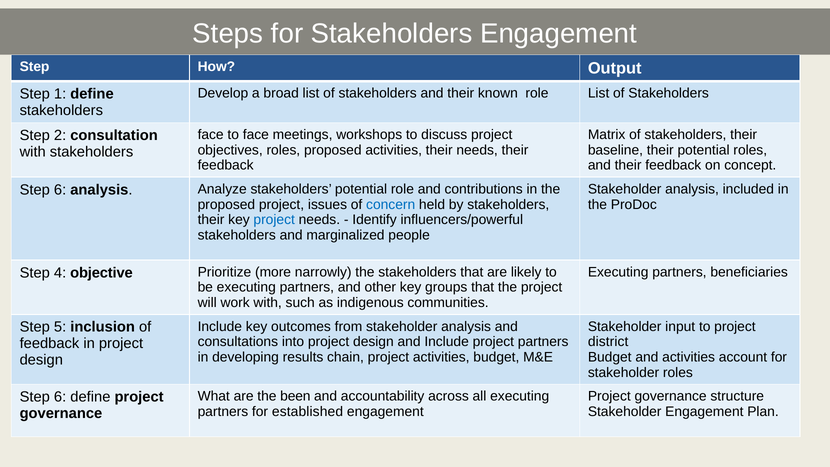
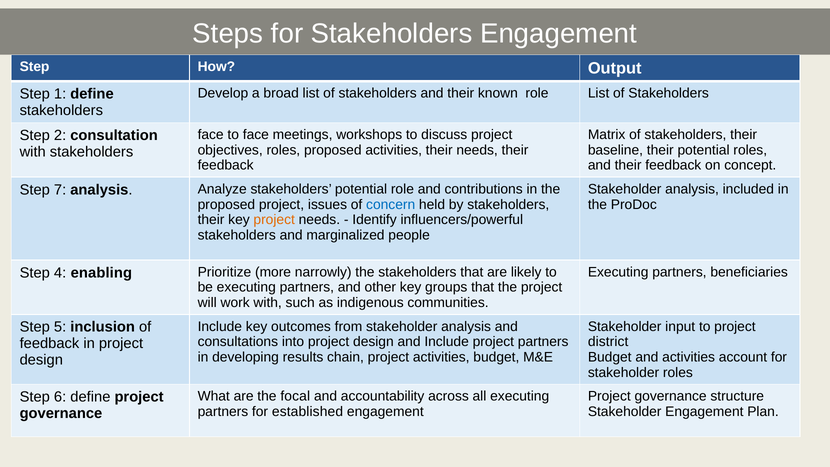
6: 6 -> 7 (60, 190)
project colour: blue -> orange (274, 220)
objective: objective -> enabling (101, 273)
been: been -> focal (295, 396)
